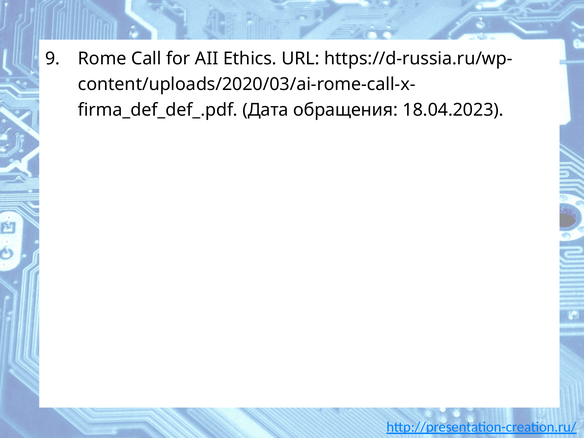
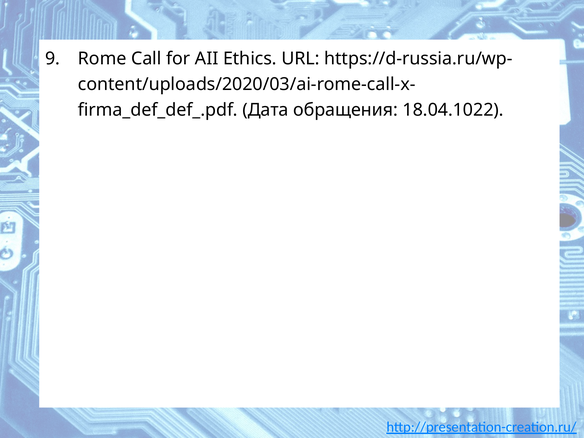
18.04.2023: 18.04.2023 -> 18.04.1022 (453, 110)
